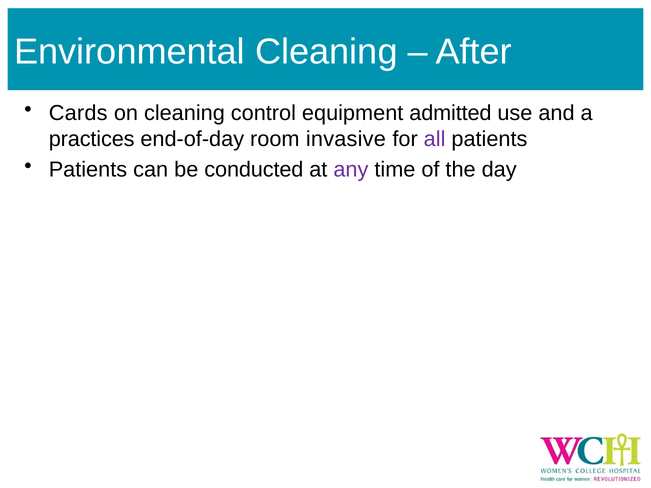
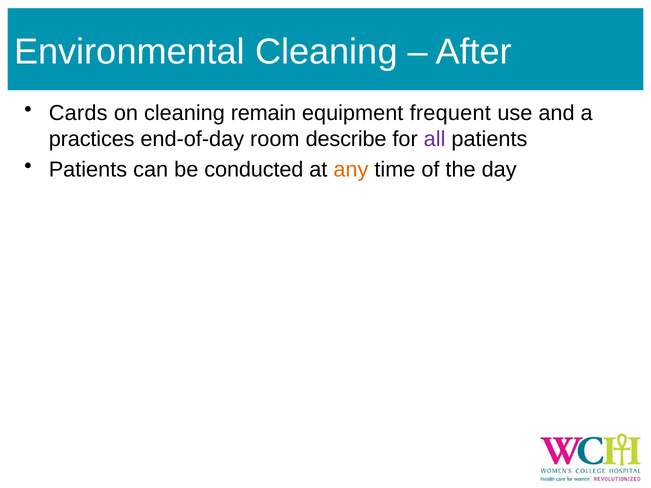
control: control -> remain (264, 113)
admitted: admitted -> frequent (450, 113)
invasive: invasive -> describe (346, 139)
any colour: purple -> orange (351, 170)
